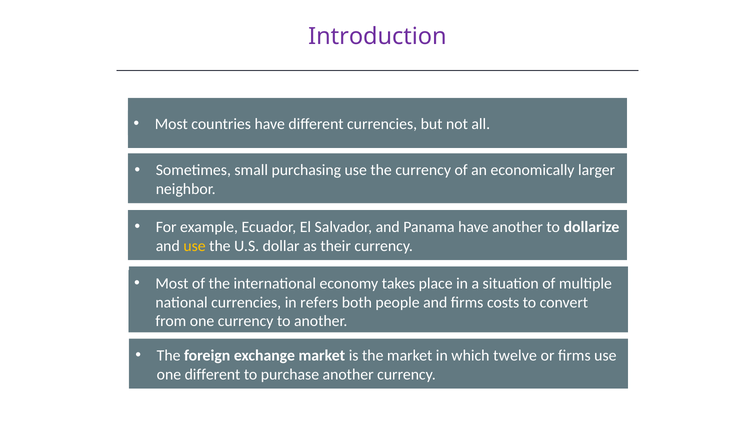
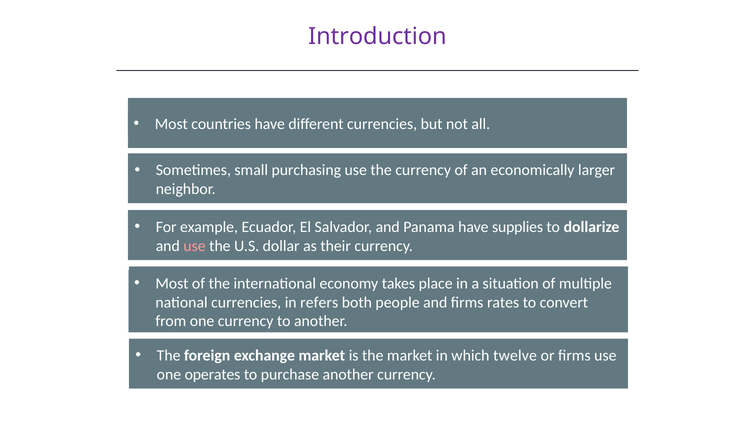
have another: another -> supplies (518, 227)
use colour: yellow -> pink (195, 246)
costs: costs -> rates (503, 302)
one different: different -> operates (213, 374)
